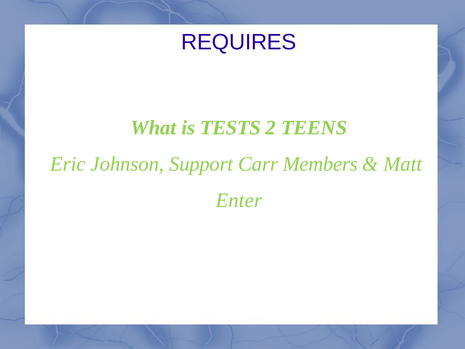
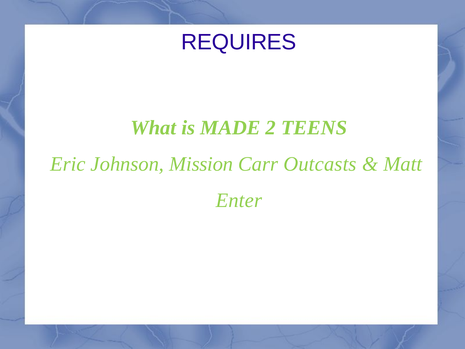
TESTS: TESTS -> MADE (230, 128)
Support: Support -> Mission (201, 164)
Members: Members -> Outcasts (320, 164)
